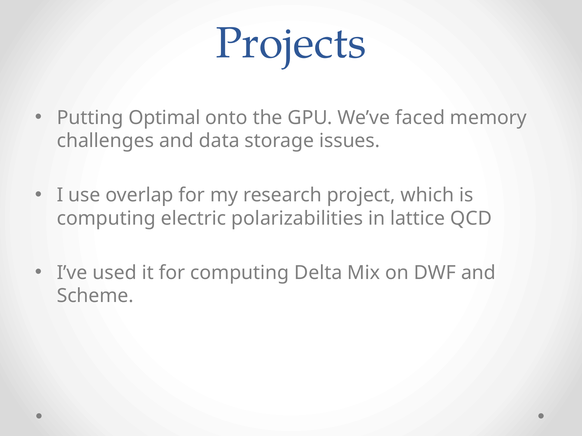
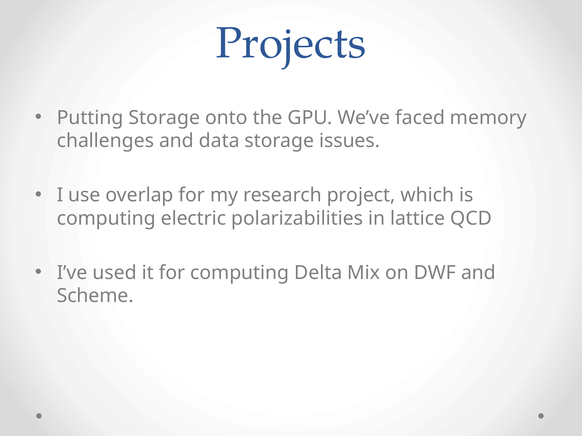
Putting Optimal: Optimal -> Storage (164, 118)
